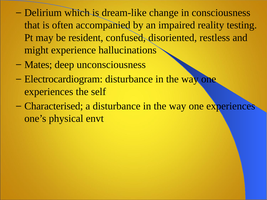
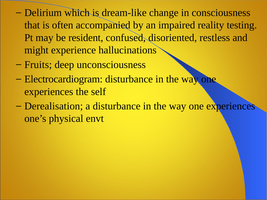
Mates: Mates -> Fruits (38, 65)
Characterised: Characterised -> Derealisation (54, 106)
